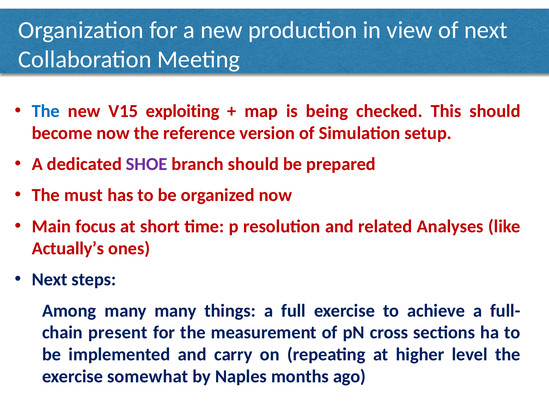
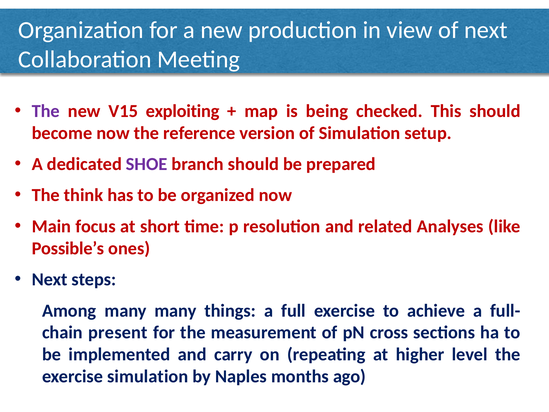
The colour: blue -> purple (46, 111)
must: must -> think (84, 195)
Actually’s: Actually’s -> Possible’s (68, 248)
exercise somewhat: somewhat -> simulation (148, 376)
